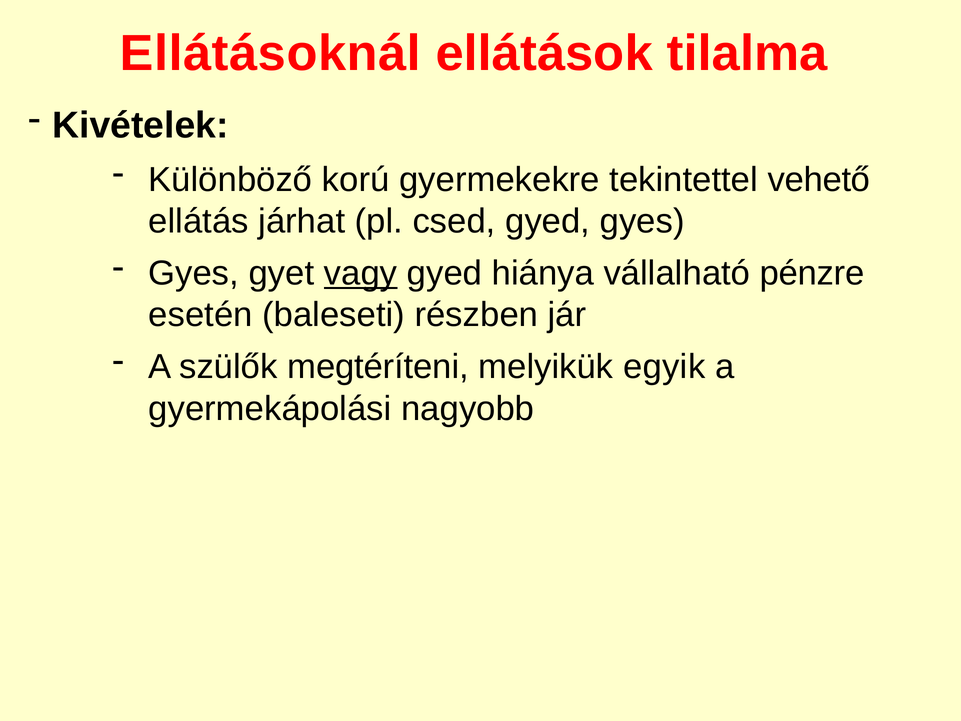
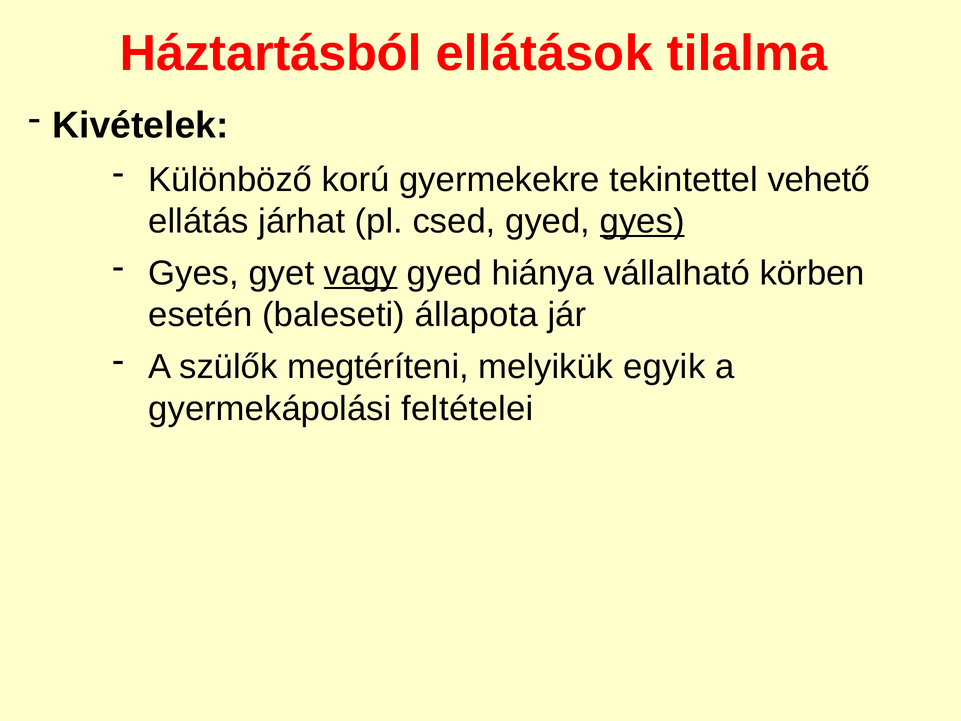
Ellátásoknál: Ellátásoknál -> Háztartásból (271, 53)
gyes underline: none -> present (642, 221)
pénzre: pénzre -> körben (812, 273)
részben: részben -> állapota (476, 315)
nagyobb: nagyobb -> feltételei (468, 408)
